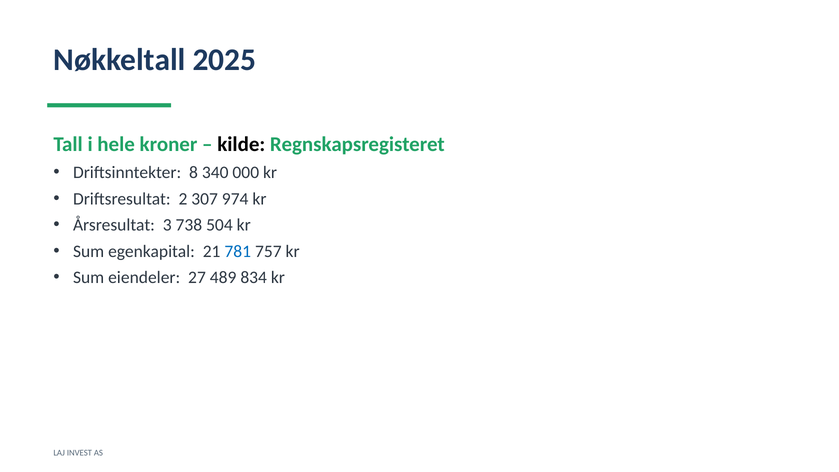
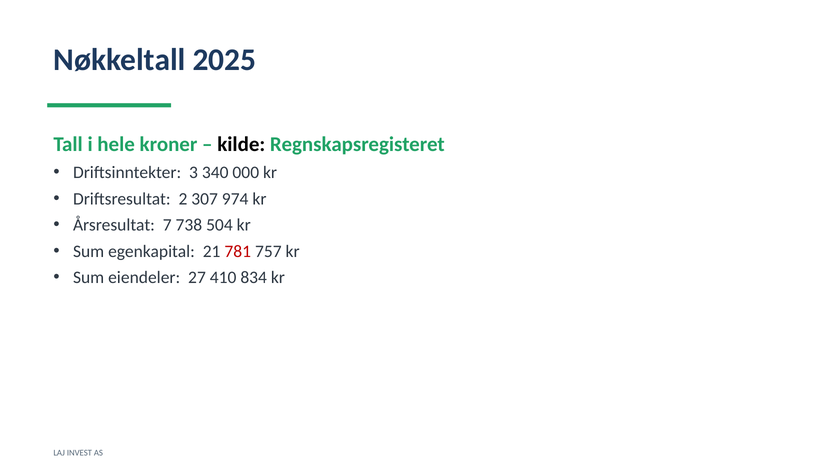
8: 8 -> 3 (193, 173)
3: 3 -> 7 (167, 225)
781 colour: blue -> red (238, 251)
489: 489 -> 410 (223, 277)
